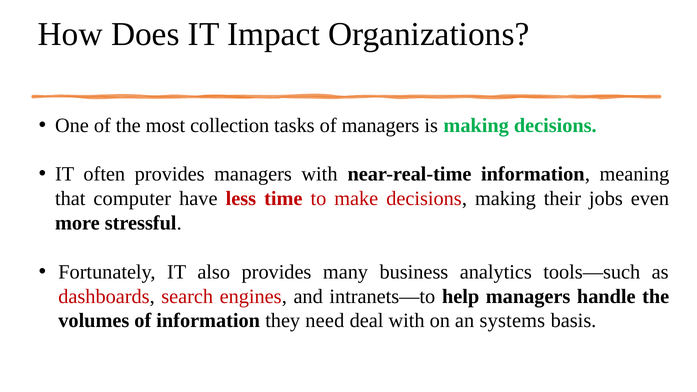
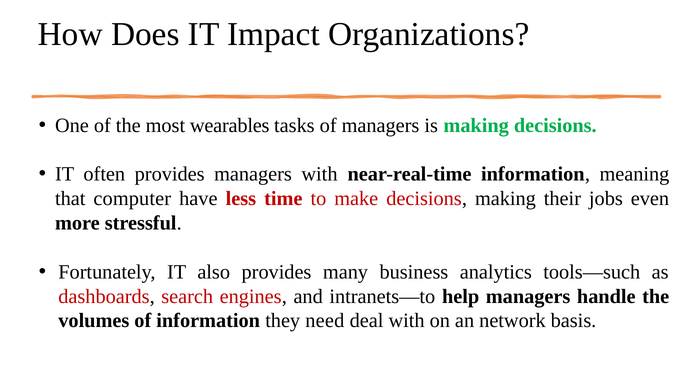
collection: collection -> wearables (230, 125)
systems: systems -> network (512, 321)
